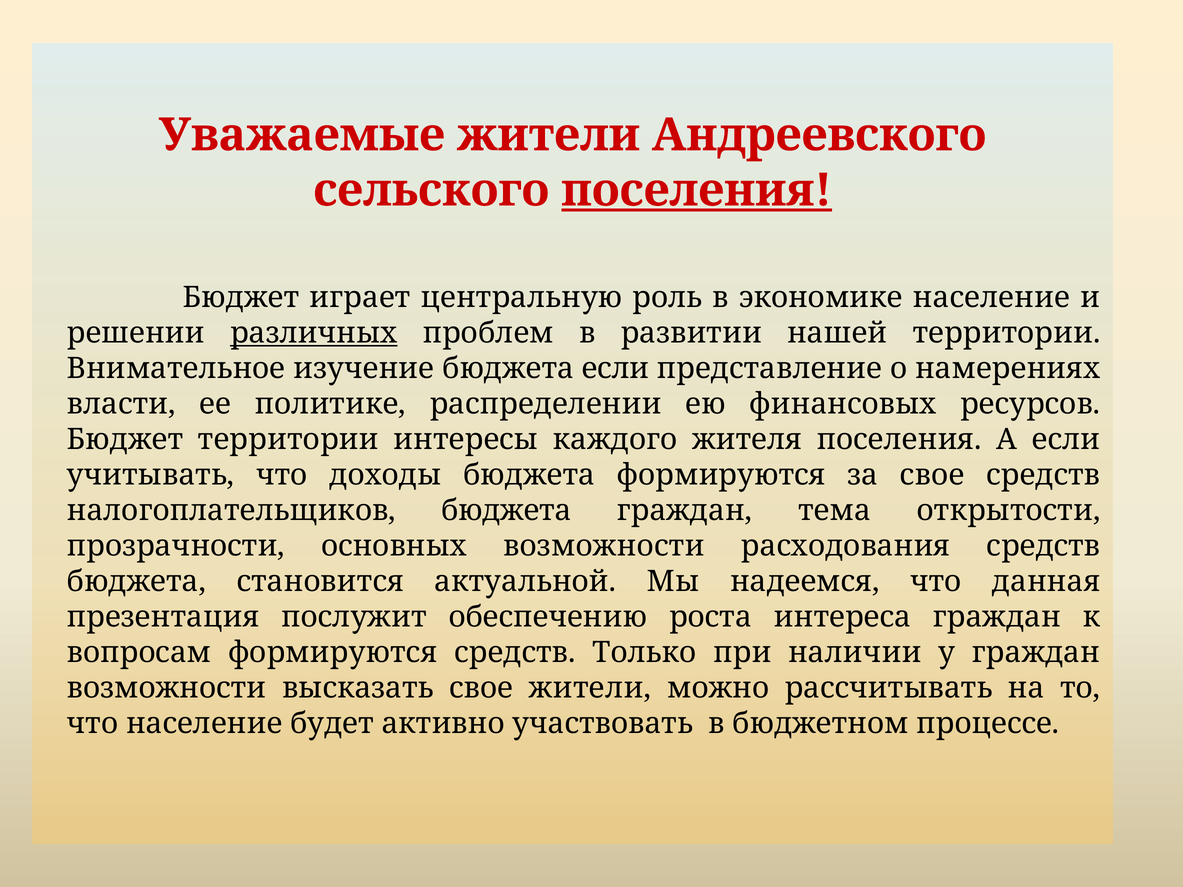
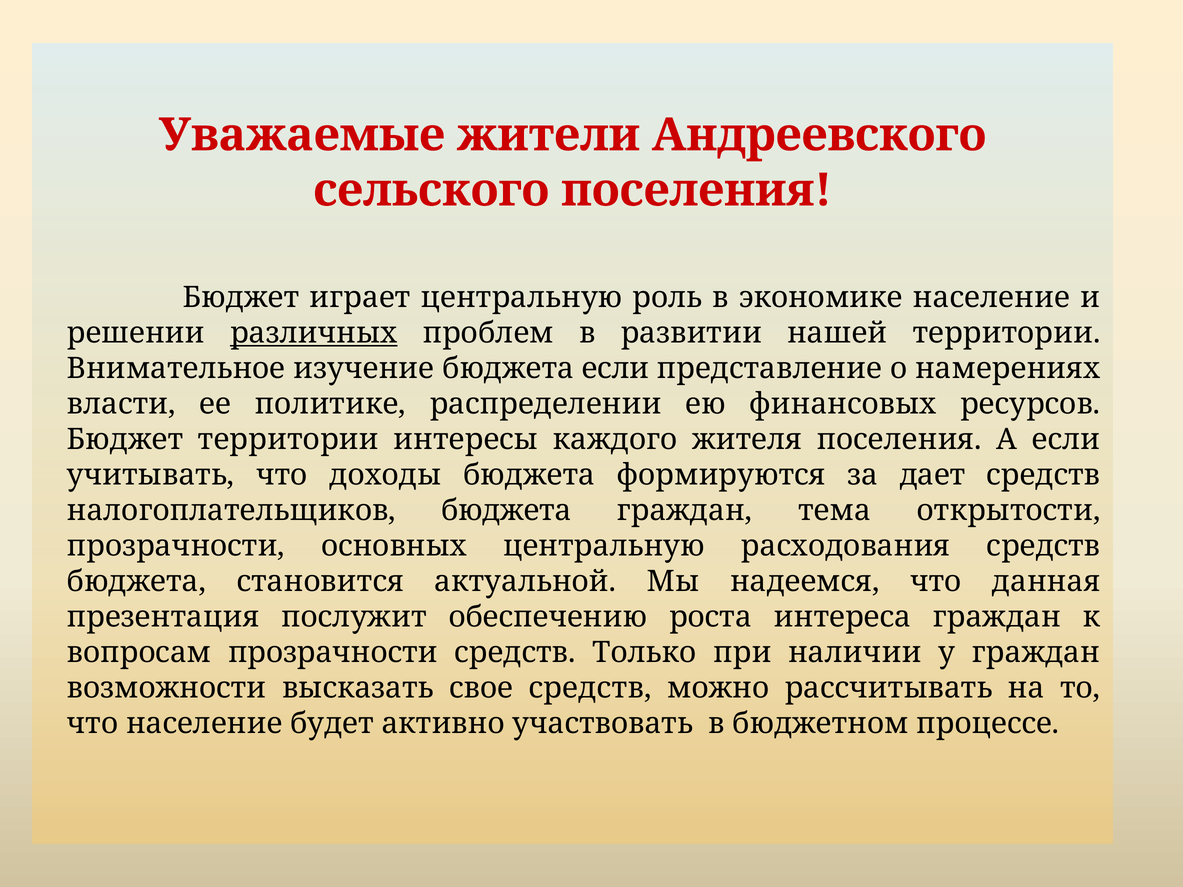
поселения underline: present -> none (697, 190)
за свое: свое -> дает (932, 475)
основных возможности: возможности -> центральную (604, 546)
вопросам формируются: формируются -> прозрачности (333, 653)
свое жители: жители -> средств (590, 688)
